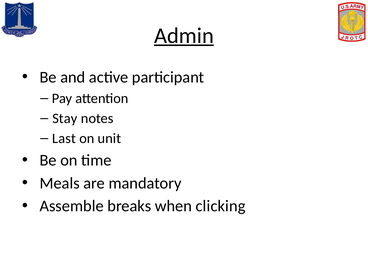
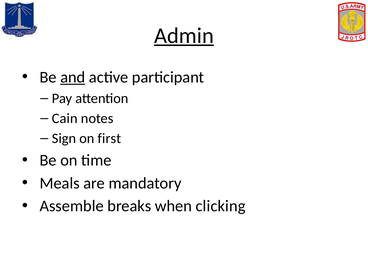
and underline: none -> present (73, 77)
Stay: Stay -> Cain (65, 118)
Last: Last -> Sign (64, 138)
unit: unit -> first (109, 138)
